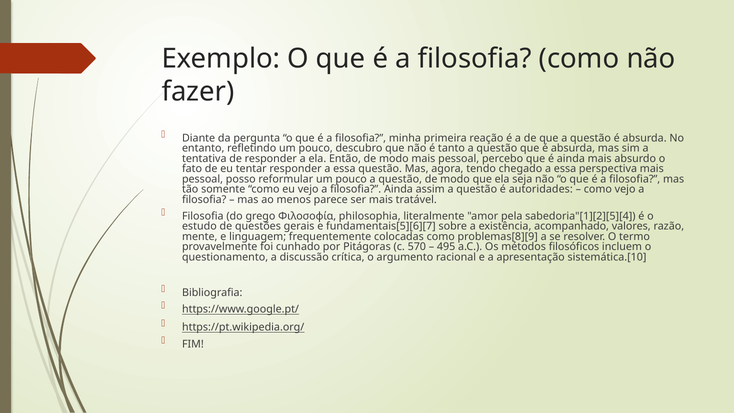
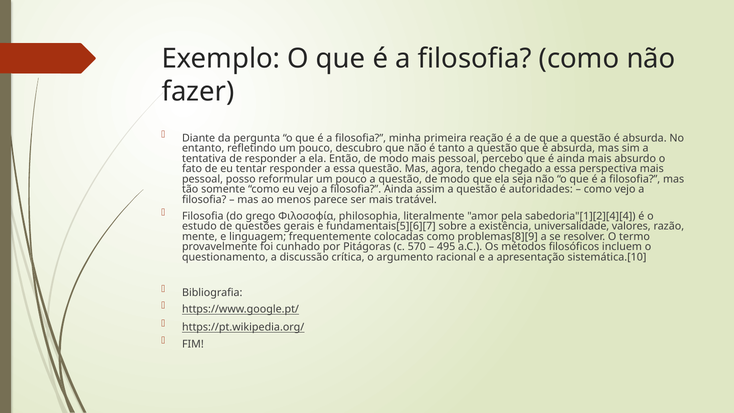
sabedoria"[1][2][5][4: sabedoria"[1][2][5][4 -> sabedoria"[1][2][4][4 (580, 216)
acompanhado: acompanhado -> universalidade (572, 226)
